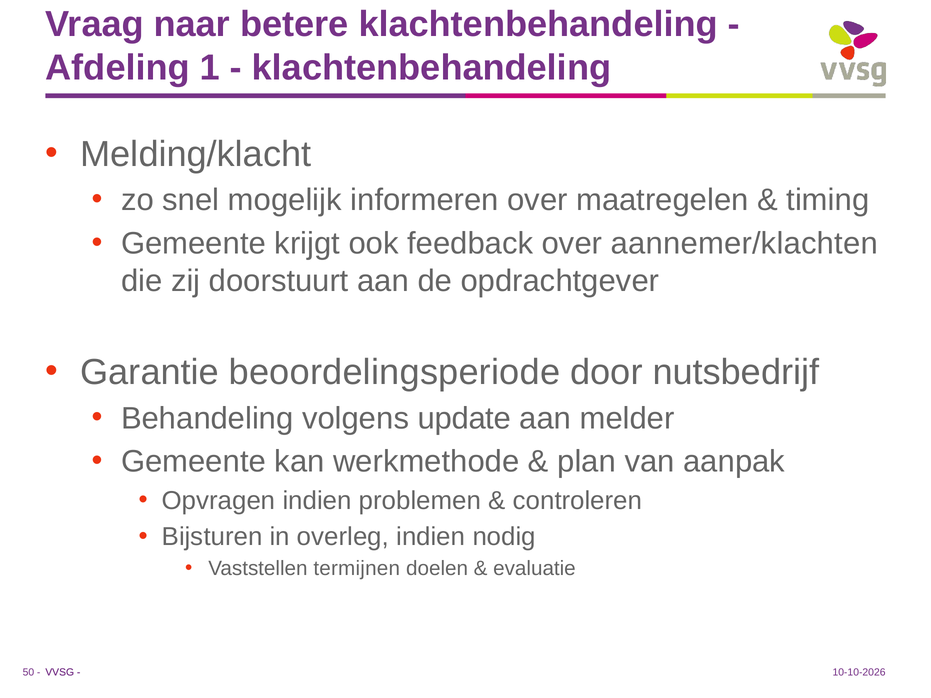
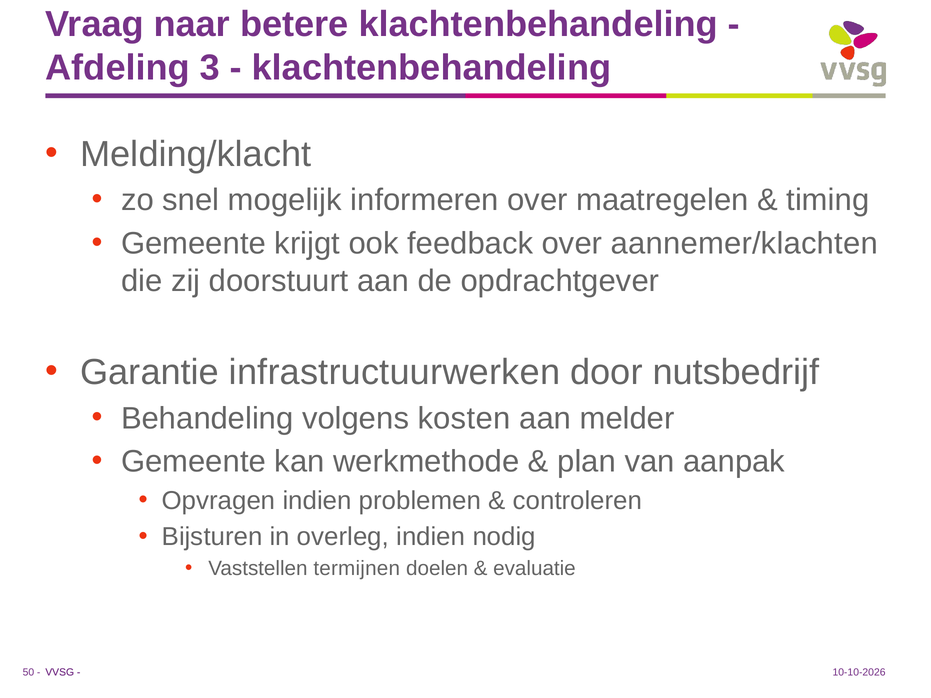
1: 1 -> 3 (210, 68)
beoordelingsperiode: beoordelingsperiode -> infrastructuurwerken (394, 372)
update: update -> kosten (464, 418)
